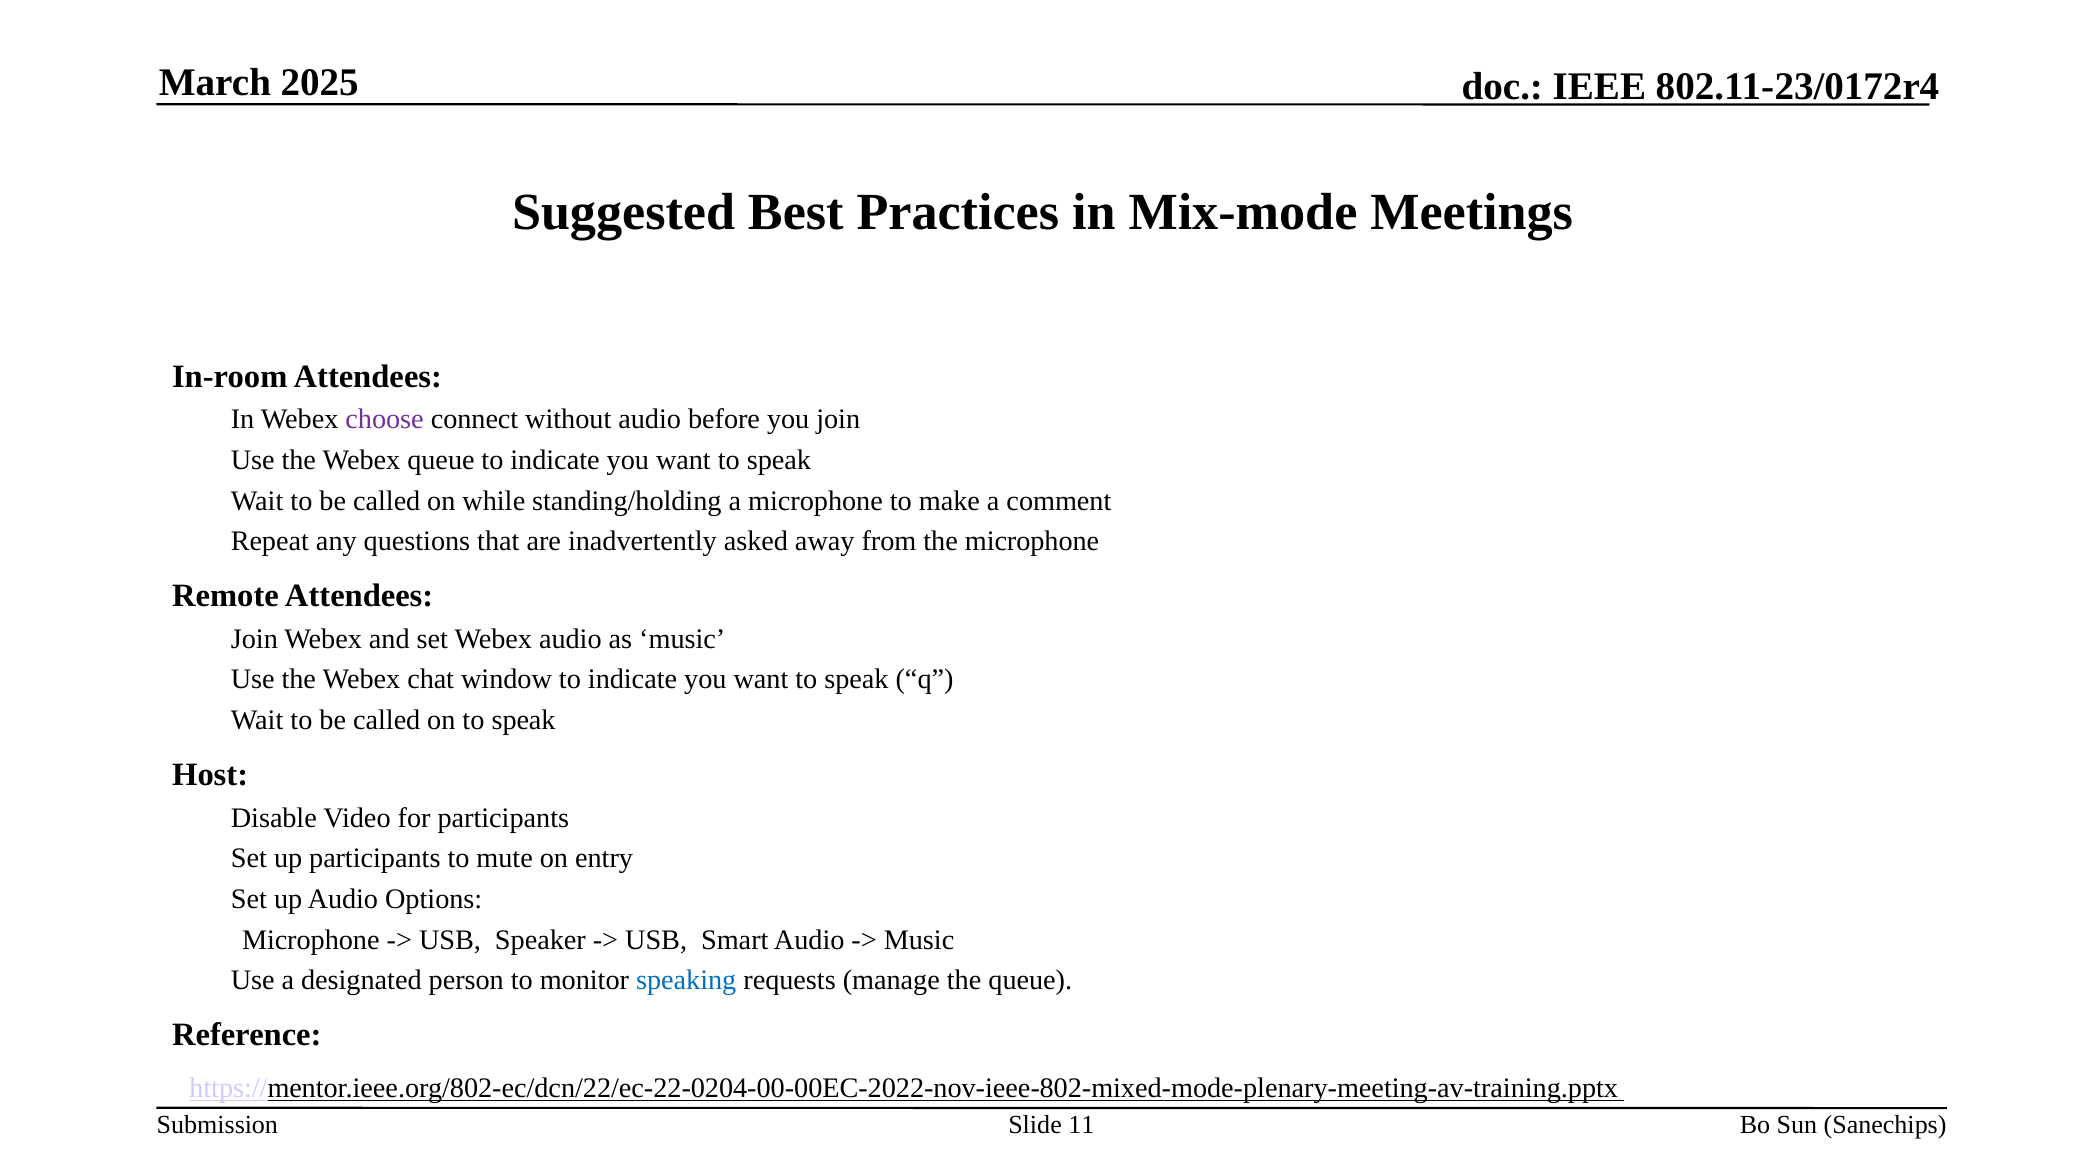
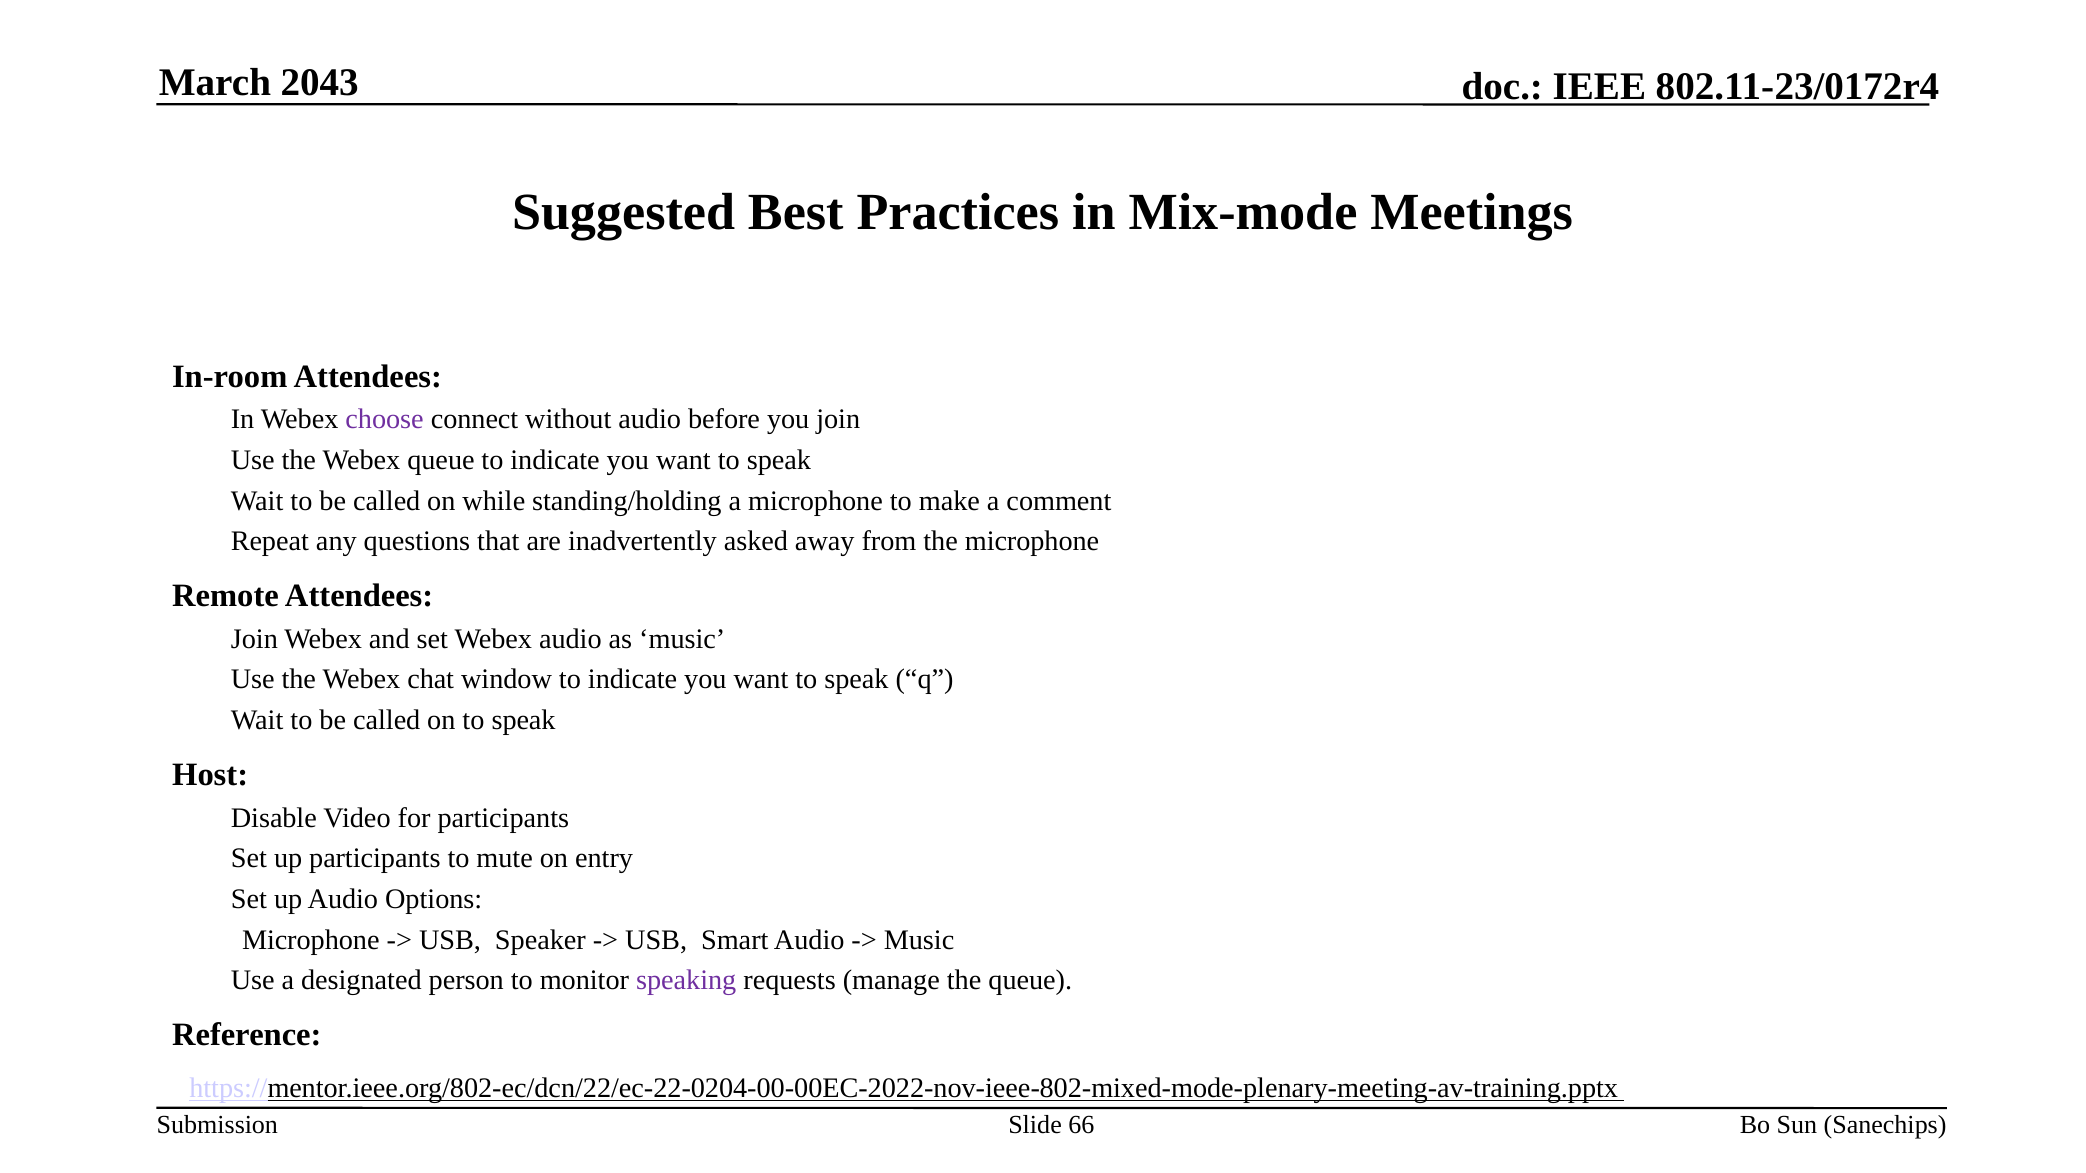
2025: 2025 -> 2043 (320, 83)
speaking colour: blue -> purple (686, 981)
11: 11 -> 66 (1081, 1125)
